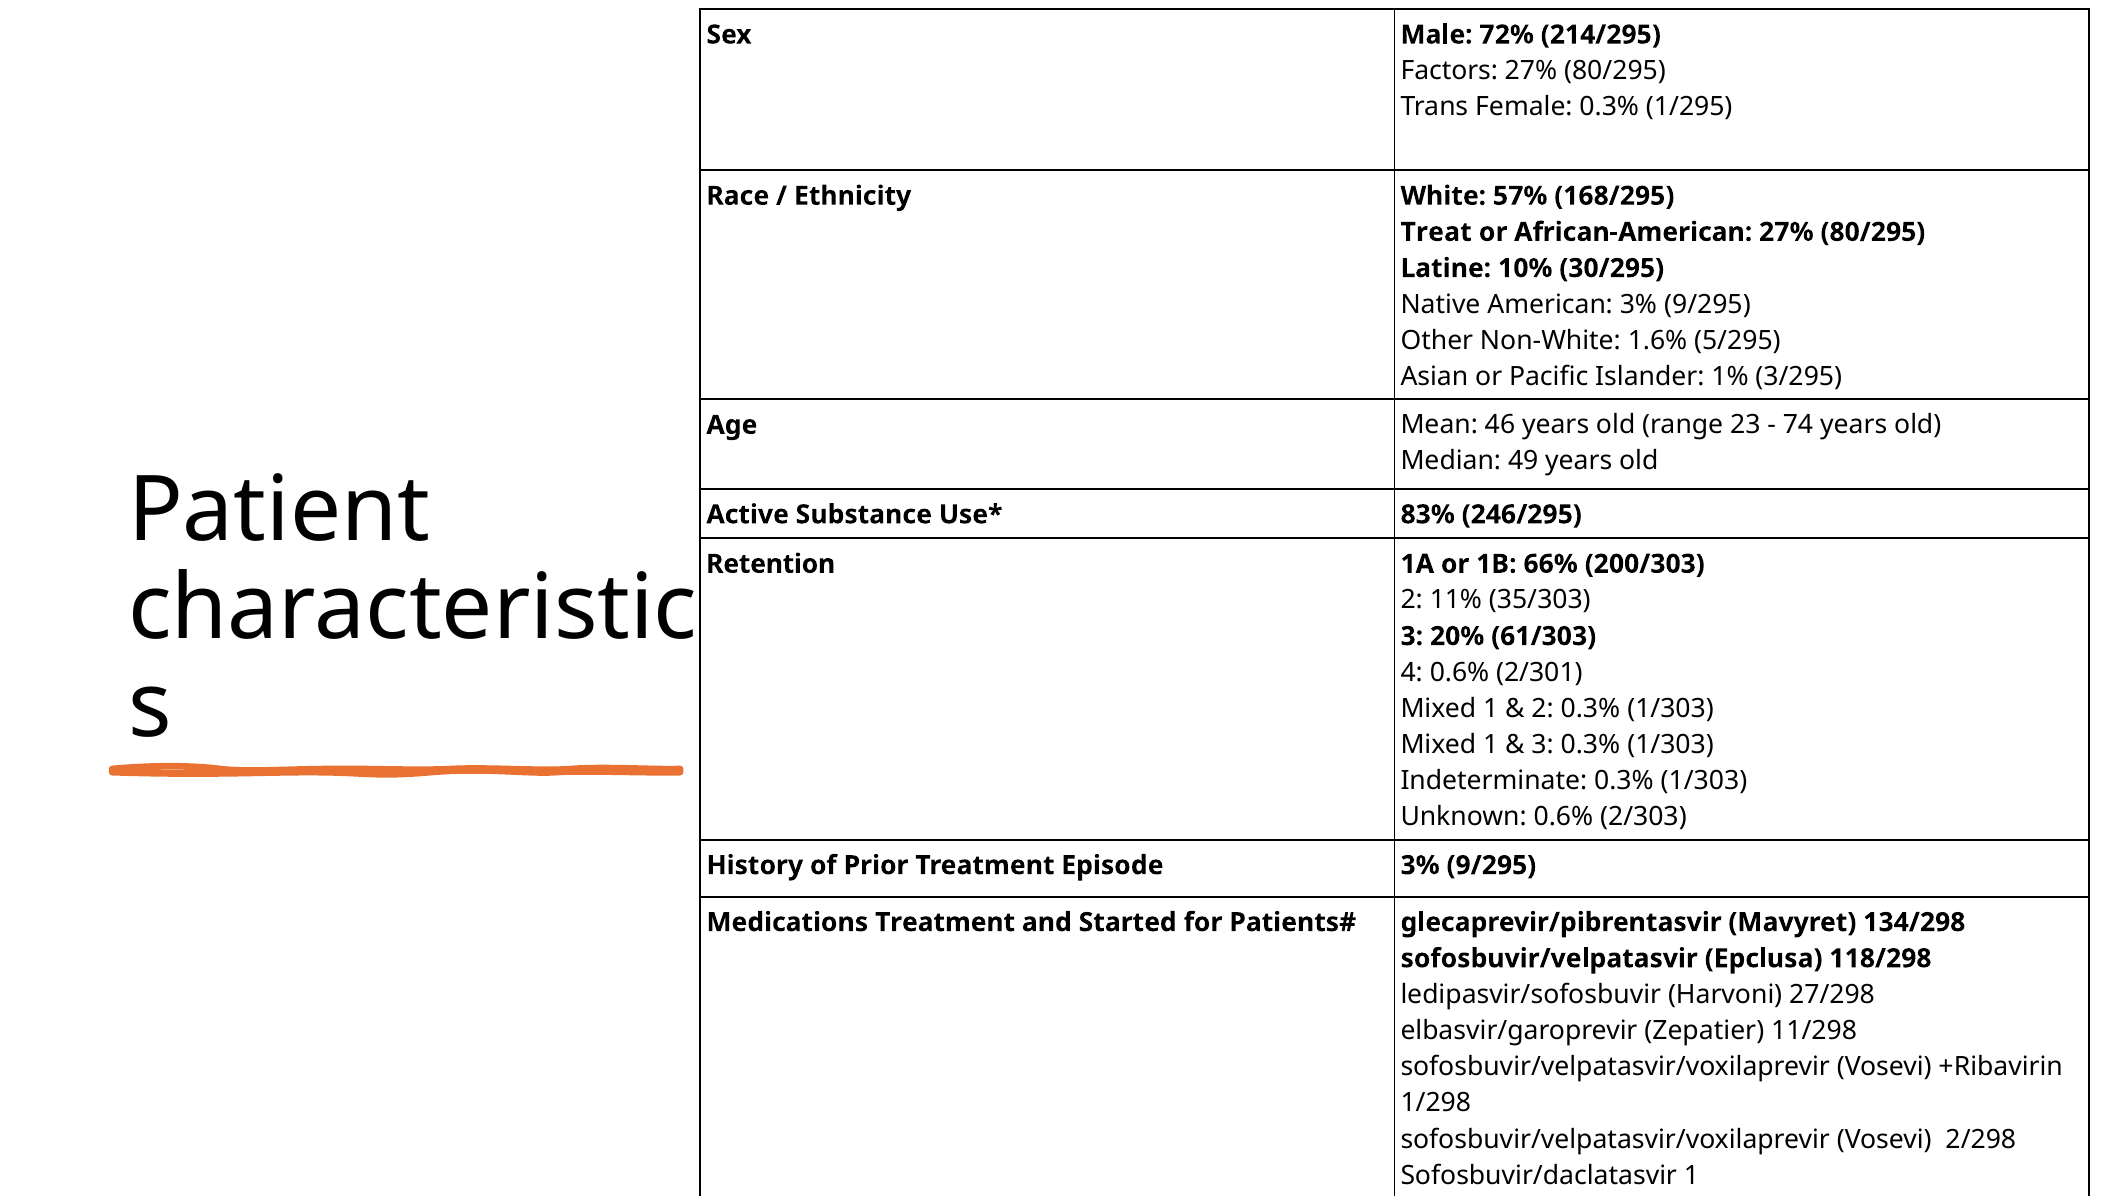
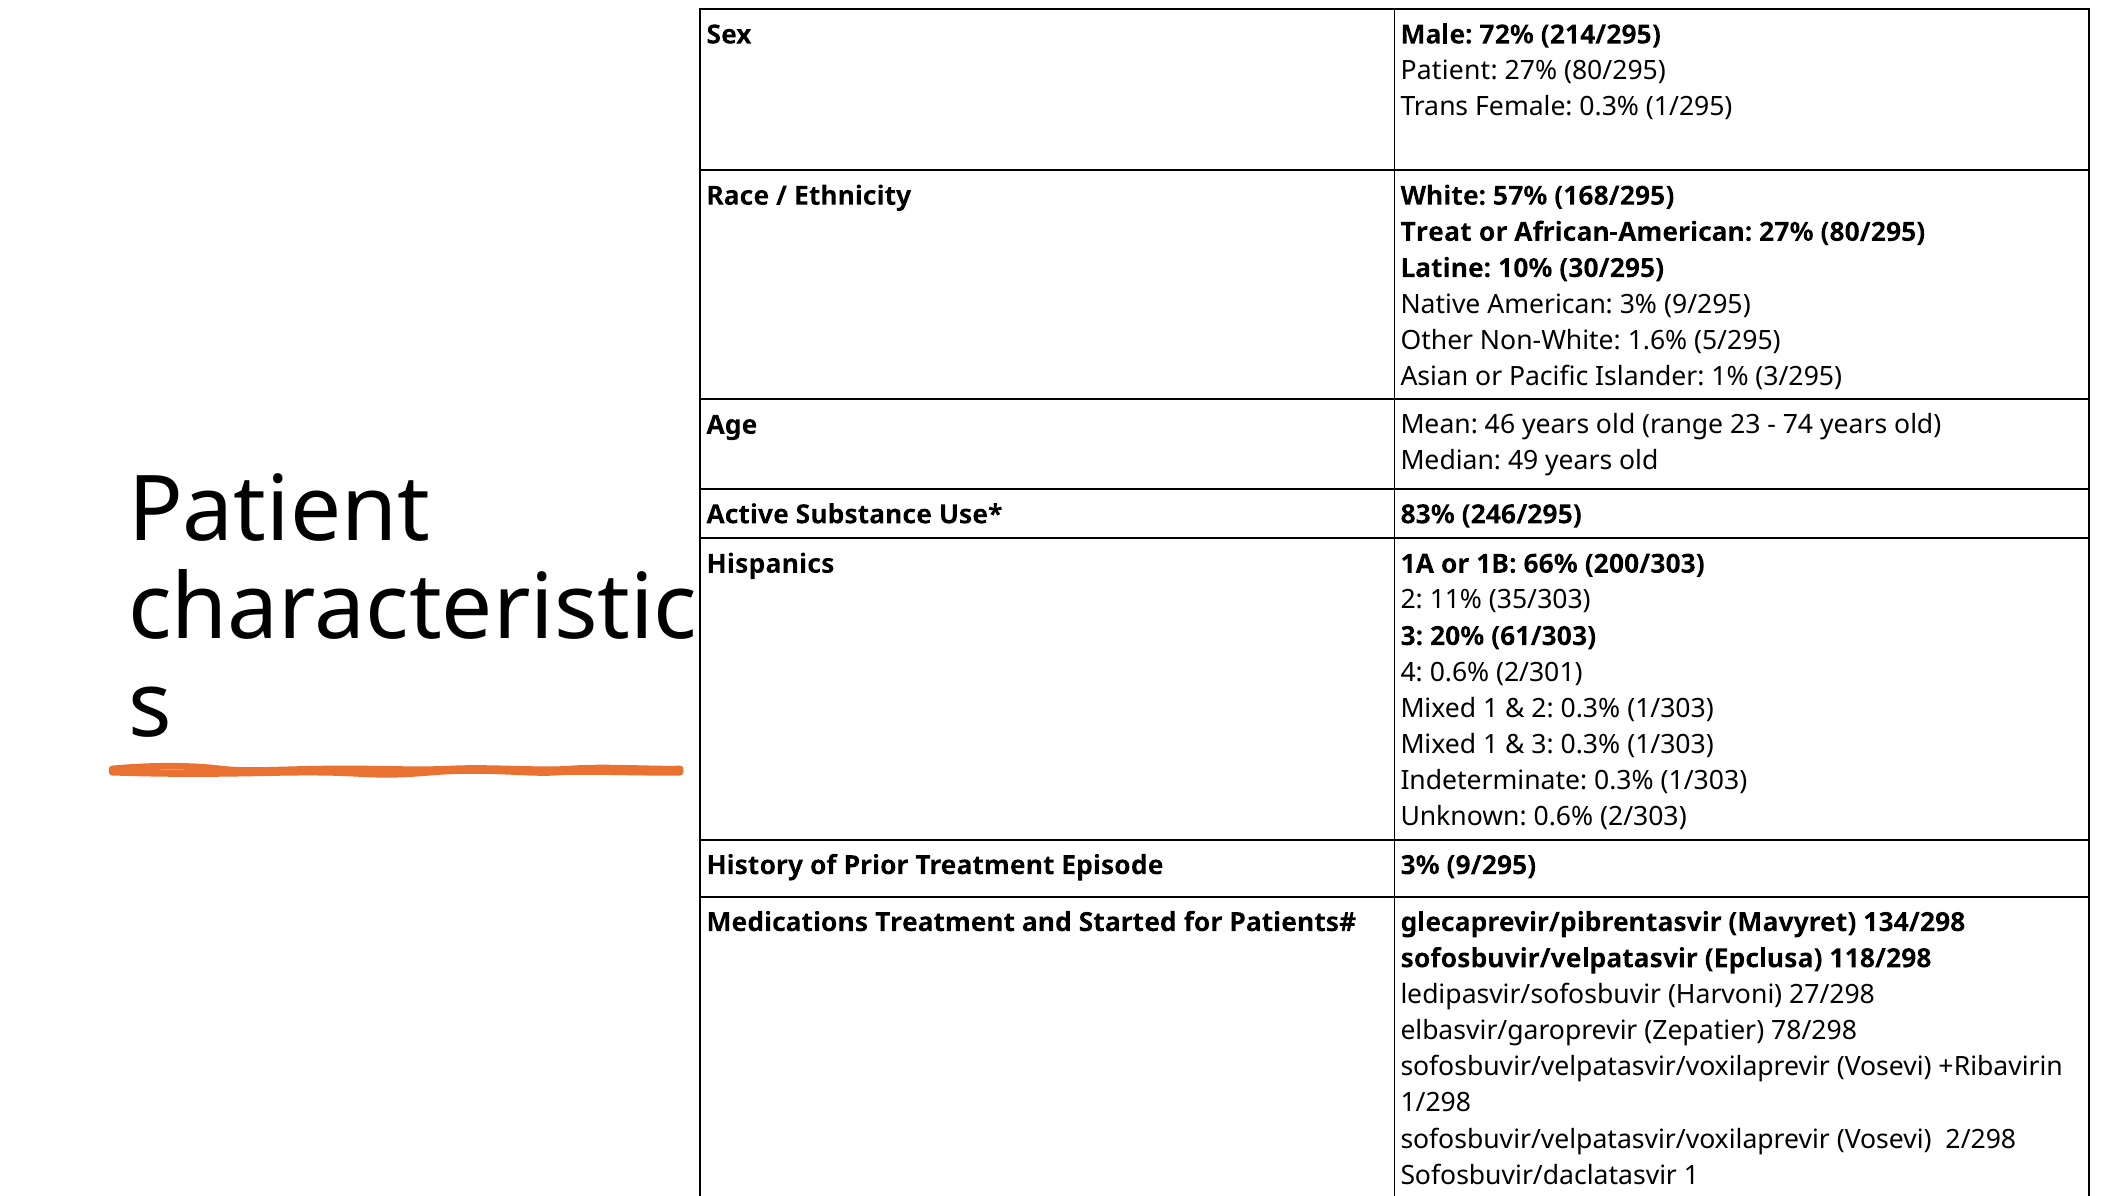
Factors: Factors -> Patient (1449, 71)
Retention: Retention -> Hispanics (770, 564)
11/298: 11/298 -> 78/298 (1814, 1031)
